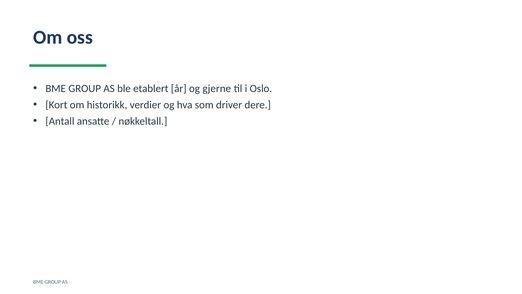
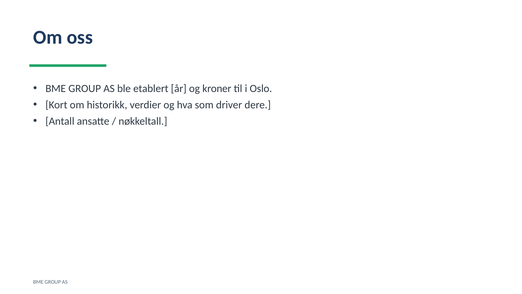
gjerne: gjerne -> kroner (217, 88)
